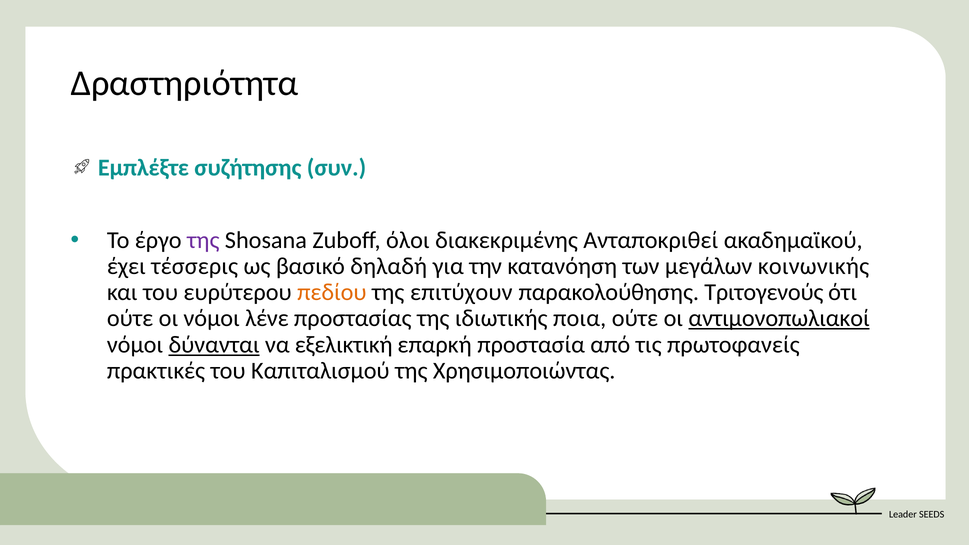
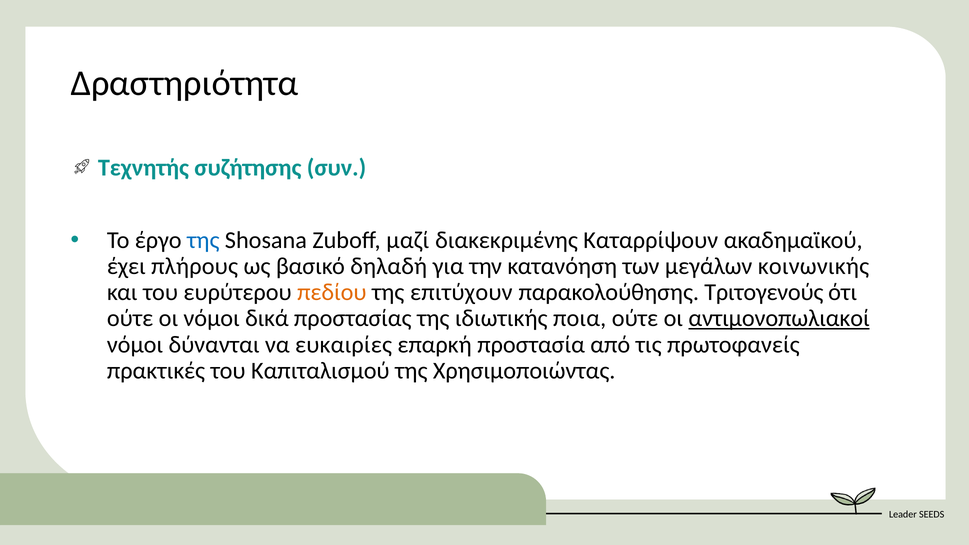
Εμπλέξτε: Εμπλέξτε -> Τεχνητής (143, 168)
της colour: purple -> blue (203, 240)
όλοι: όλοι -> μαζί (408, 240)
Ανταποκριθεί: Ανταποκριθεί -> Καταρρίψουν (651, 240)
τέσσερις: τέσσερις -> πλήρους (195, 266)
λένε: λένε -> δικά (267, 319)
δύνανται underline: present -> none (214, 345)
εξελικτική: εξελικτική -> ευκαιρίες (344, 345)
